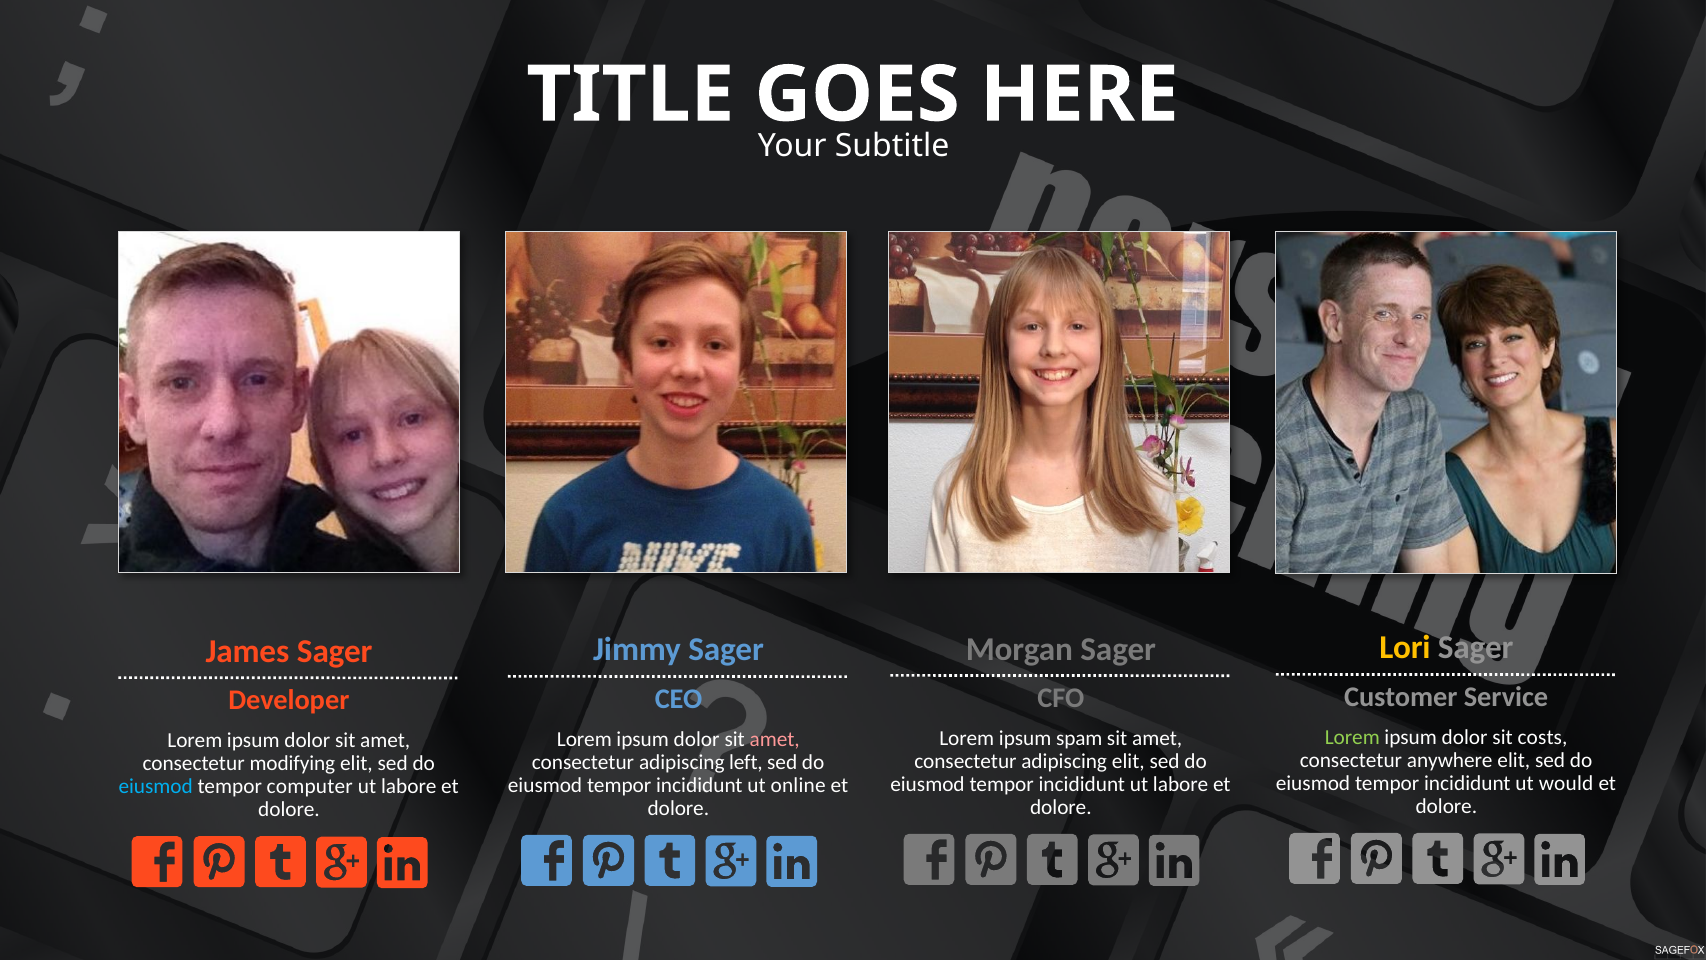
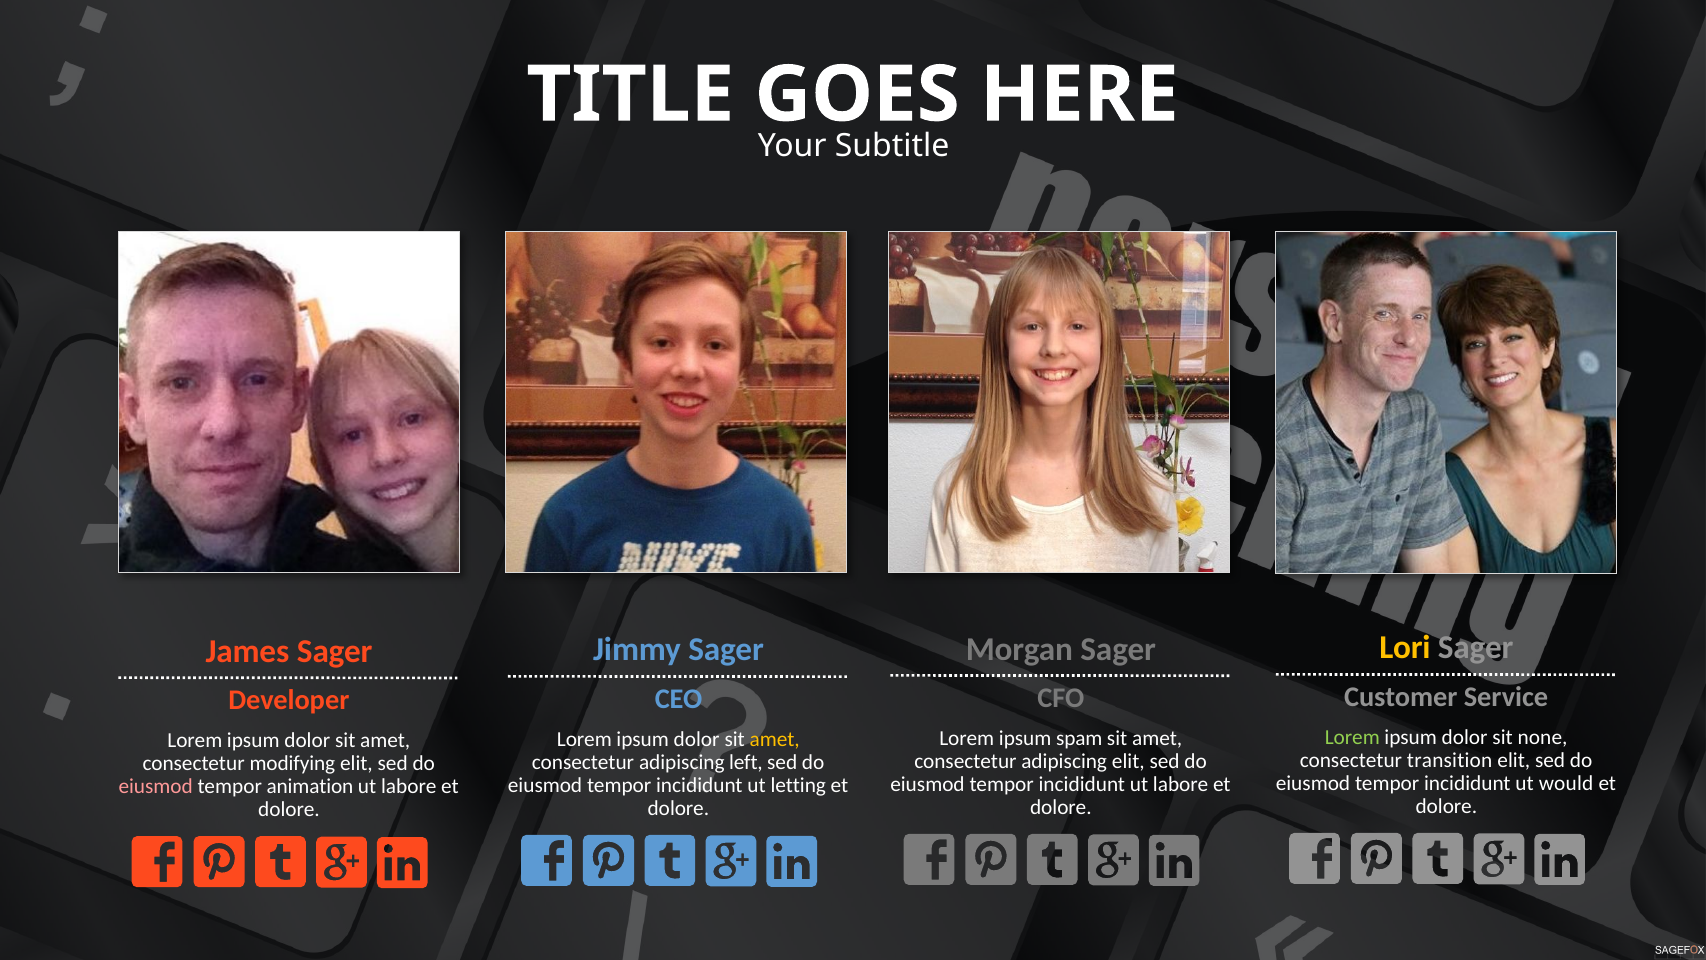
costs: costs -> none (1543, 737)
amet colour: pink -> yellow (775, 739)
anywhere: anywhere -> transition (1450, 760)
online: online -> letting (798, 785)
eiusmod colour: light blue -> pink (156, 786)
computer: computer -> animation (310, 786)
